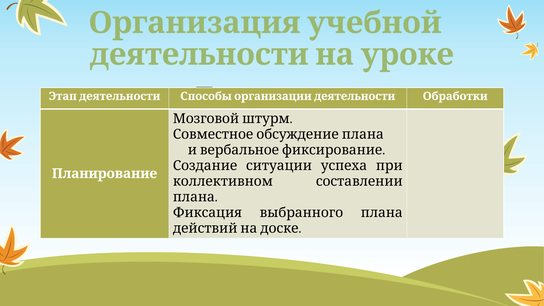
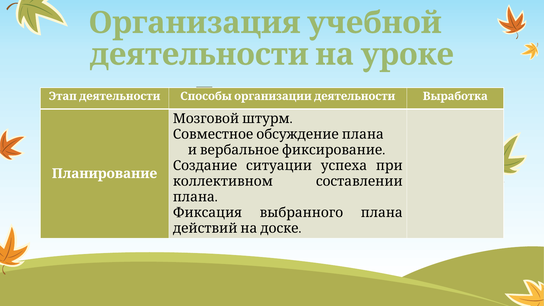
Обработки: Обработки -> Выработка (455, 96)
